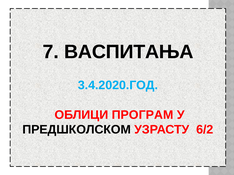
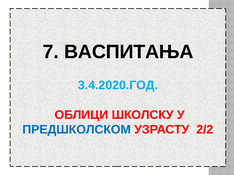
ПРОГРАМ: ПРОГРАМ -> ШКОЛСКУ (143, 115)
ПРЕДШКОЛСКОМ colour: black -> blue (77, 130)
6/2: 6/2 -> 2/2 (205, 130)
